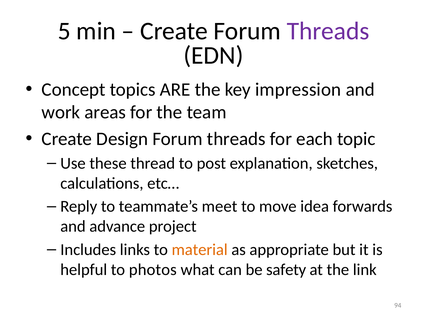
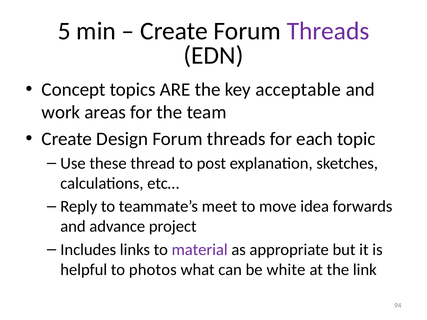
impression: impression -> acceptable (298, 90)
material colour: orange -> purple (200, 250)
safety: safety -> white (286, 270)
